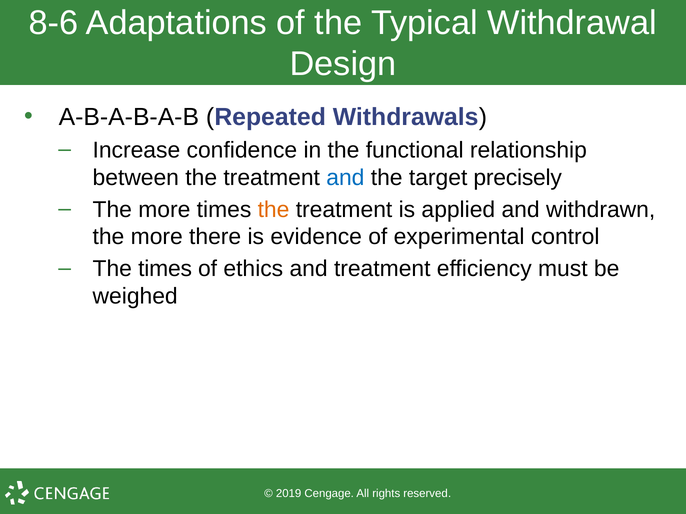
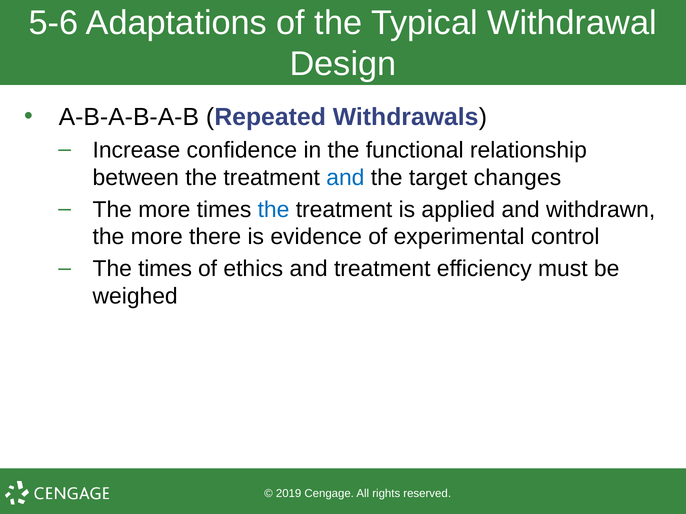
8-6: 8-6 -> 5-6 (53, 23)
precisely: precisely -> changes (517, 178)
the colour: orange -> blue (274, 210)
